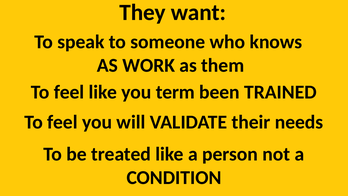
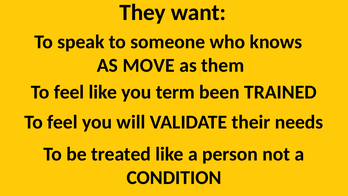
WORK: WORK -> MOVE (149, 65)
